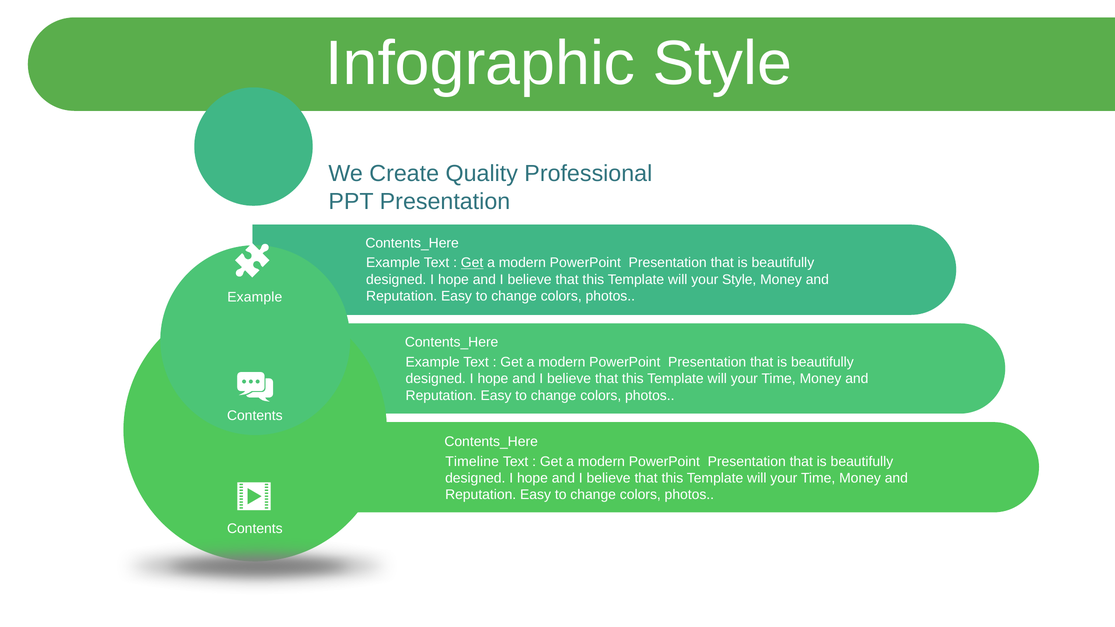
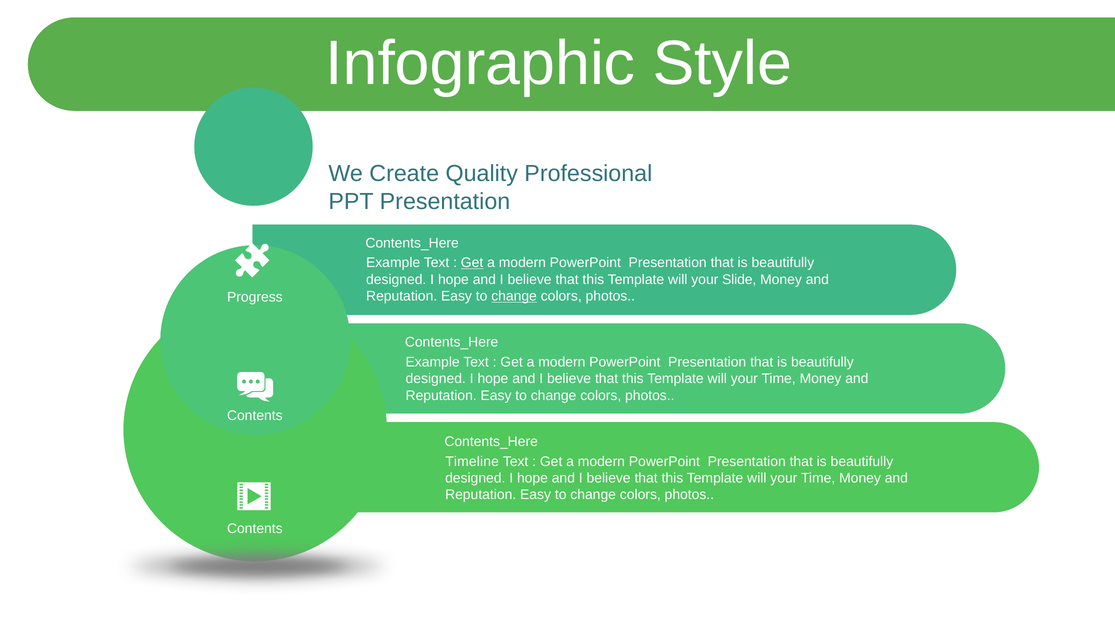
your Style: Style -> Slide (739, 280)
change underline: none -> present (514, 296)
Example: Example -> Progress (255, 297)
